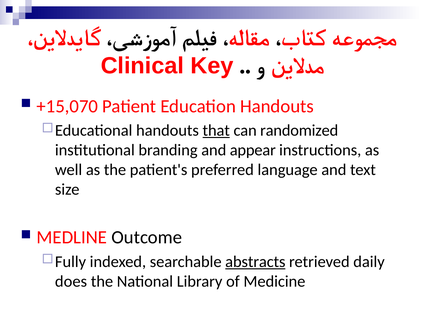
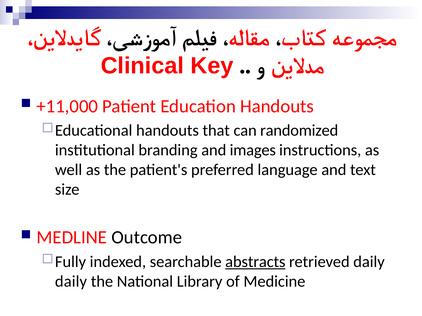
+15,070: +15,070 -> +11,000 (67, 106)
that underline: present -> none (216, 131)
appear: appear -> images (253, 150)
does: does -> daily (71, 282)
